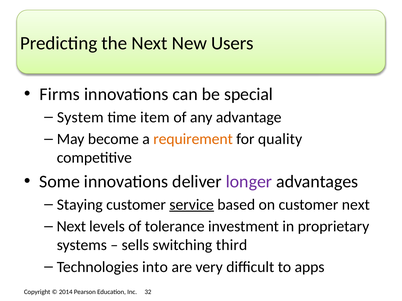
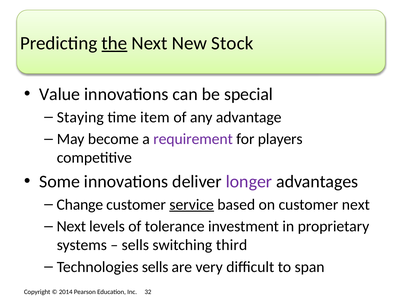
the underline: none -> present (114, 43)
Users: Users -> Stock (232, 43)
Firms: Firms -> Value (60, 94)
System: System -> Staying (80, 117)
requirement colour: orange -> purple (193, 139)
quality: quality -> players (280, 139)
Staying: Staying -> Change (80, 205)
Technologies into: into -> sells (155, 267)
apps: apps -> span (310, 267)
